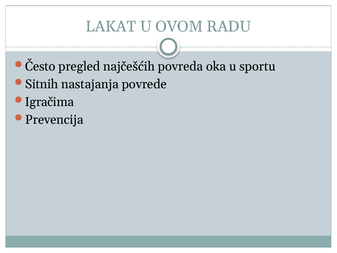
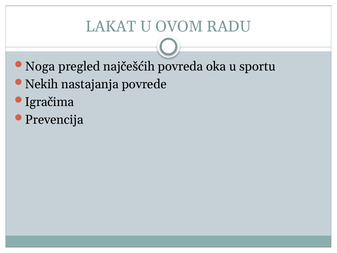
Često: Često -> Noga (40, 66)
Sitnih: Sitnih -> Nekih (42, 84)
